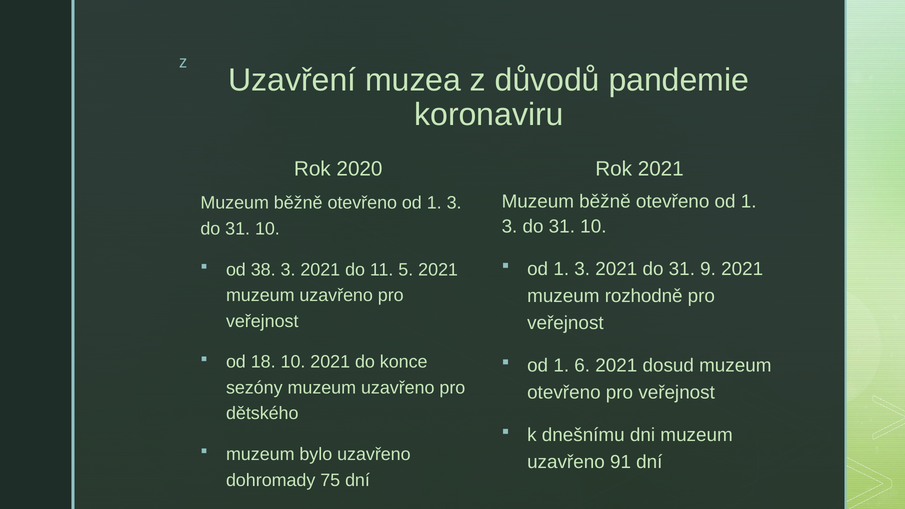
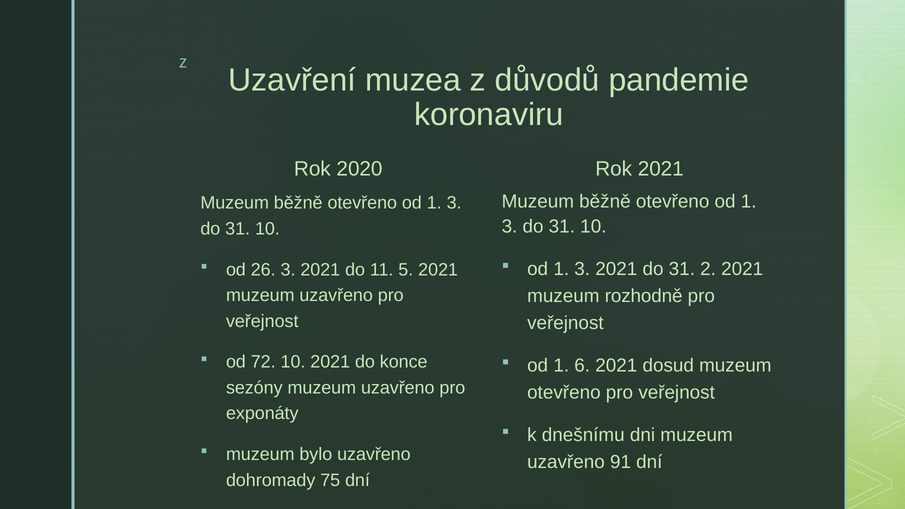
9: 9 -> 2 (708, 269)
38: 38 -> 26 (263, 270)
18: 18 -> 72 (263, 362)
dětského: dětského -> exponáty (262, 414)
